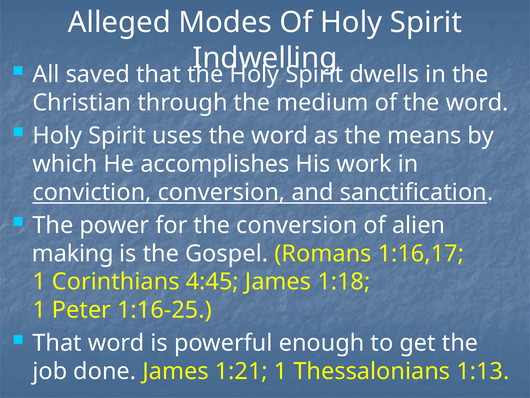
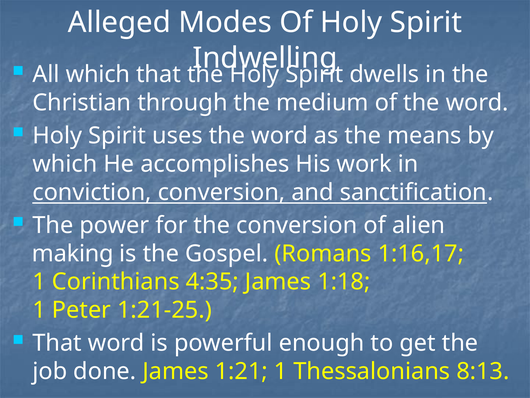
All saved: saved -> which (98, 74)
4:45: 4:45 -> 4:35 (212, 282)
1:16-25: 1:16-25 -> 1:21-25 (164, 310)
1:13: 1:13 -> 8:13 (483, 371)
